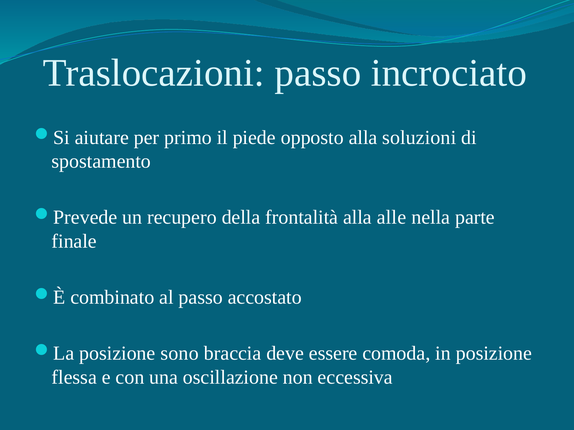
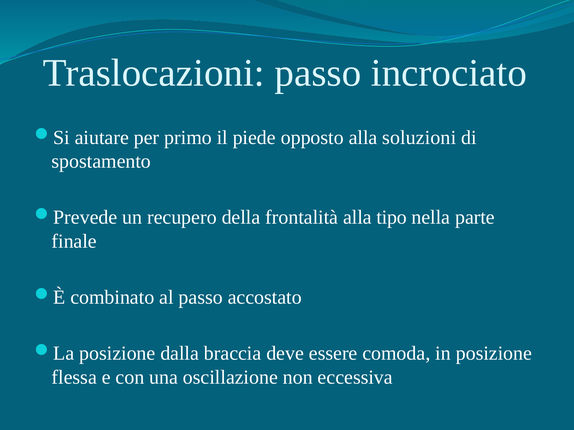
alle: alle -> tipo (392, 218)
sono: sono -> dalla (180, 354)
